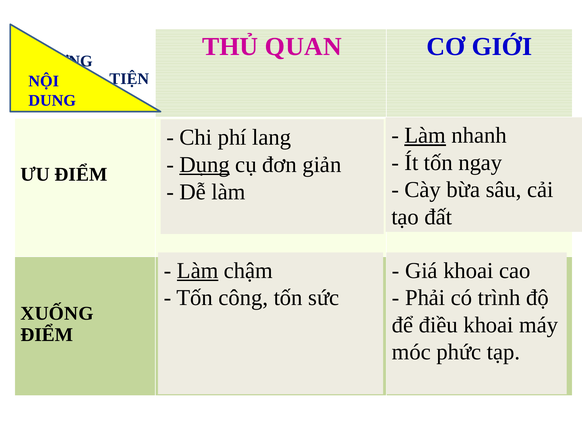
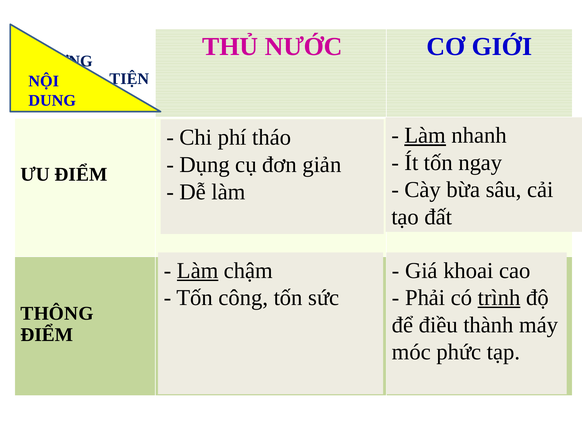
QUAN: QUAN -> NƯỚC (304, 47)
lang: lang -> tháo (272, 137)
Dụng underline: present -> none (205, 164)
trình underline: none -> present (499, 297)
XUỐNG: XUỐNG -> THÔNG (57, 313)
điều khoai: khoai -> thành (488, 325)
